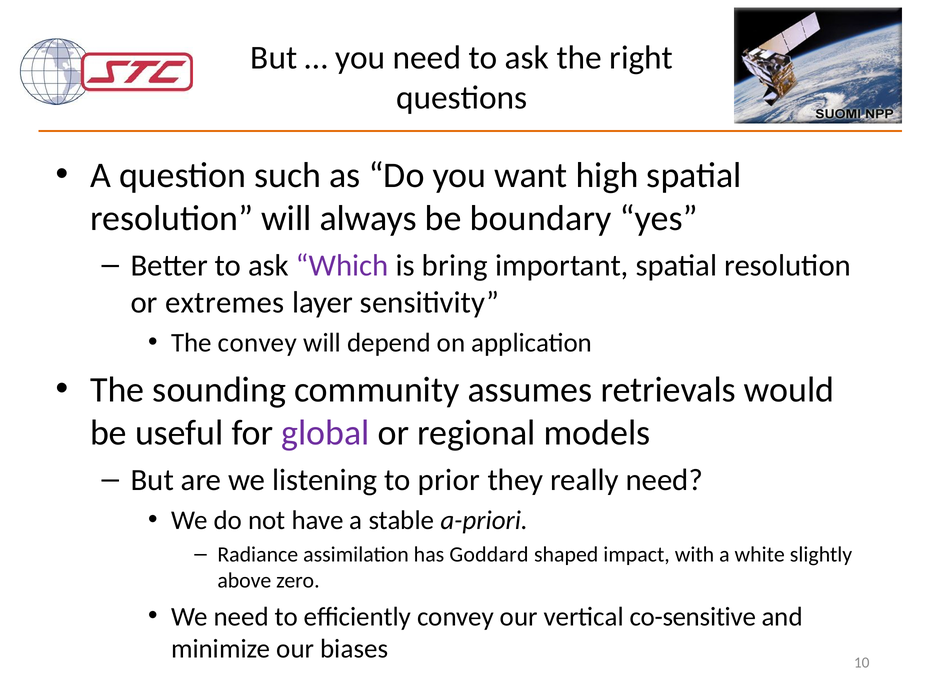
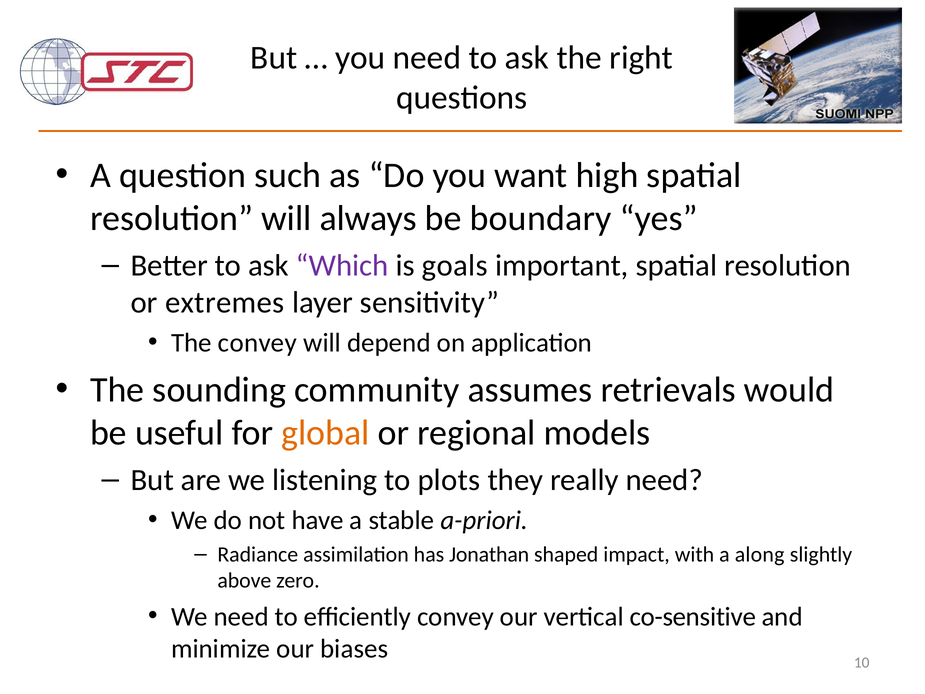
bring: bring -> goals (455, 265)
global colour: purple -> orange (326, 433)
prior: prior -> plots (449, 480)
Goddard: Goddard -> Jonathan (489, 554)
white: white -> along (760, 554)
